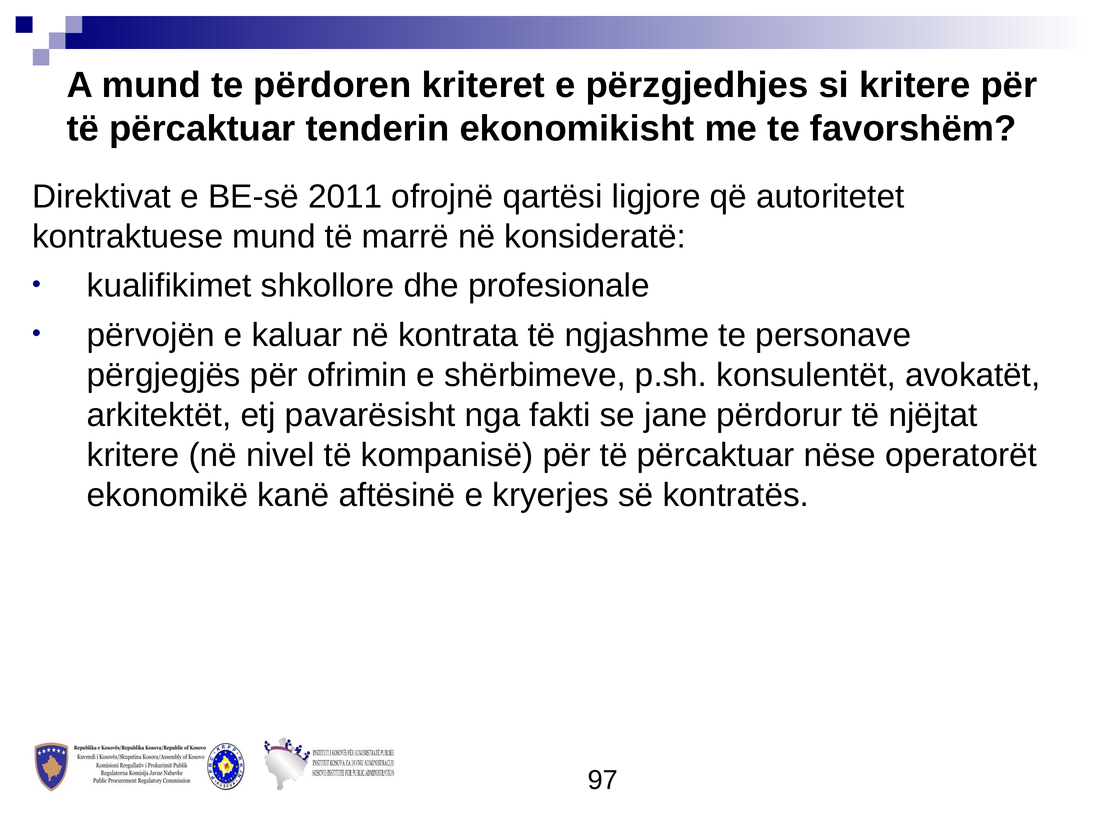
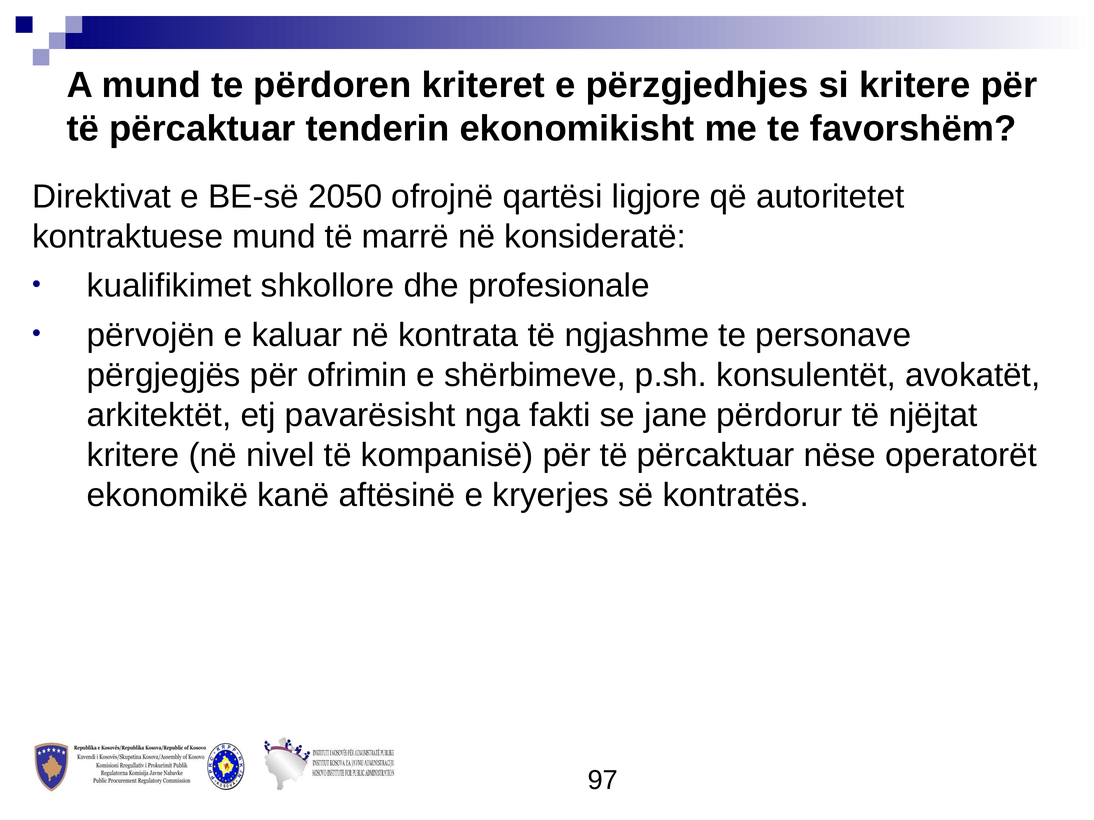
2011: 2011 -> 2050 (345, 197)
